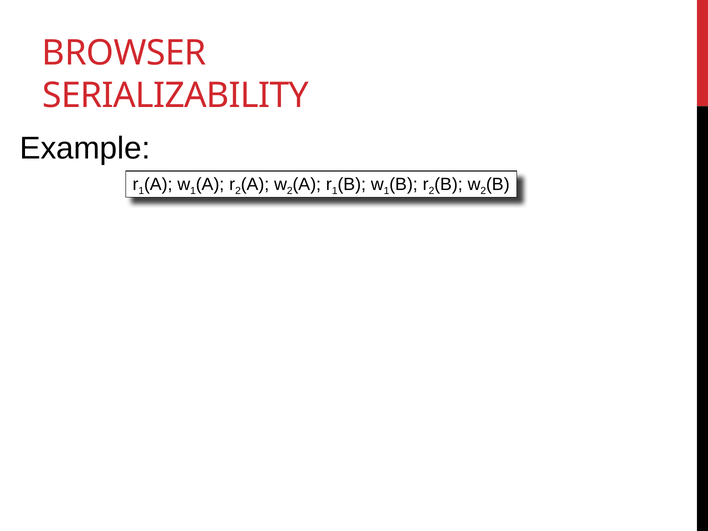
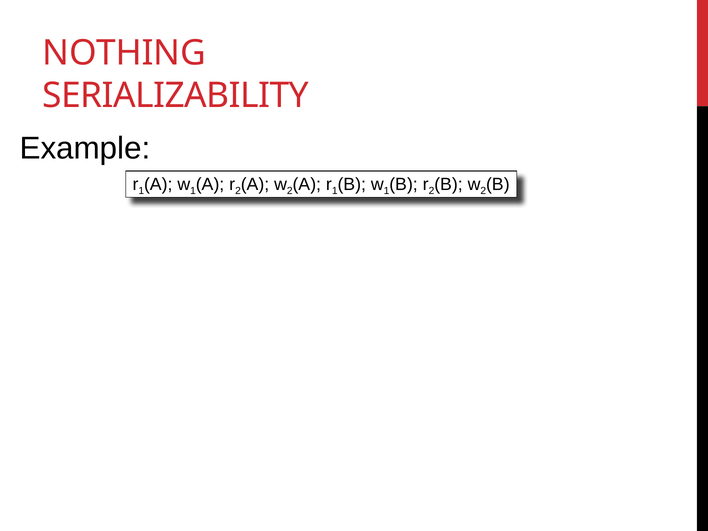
BROWSER: BROWSER -> NOTHING (124, 53)
